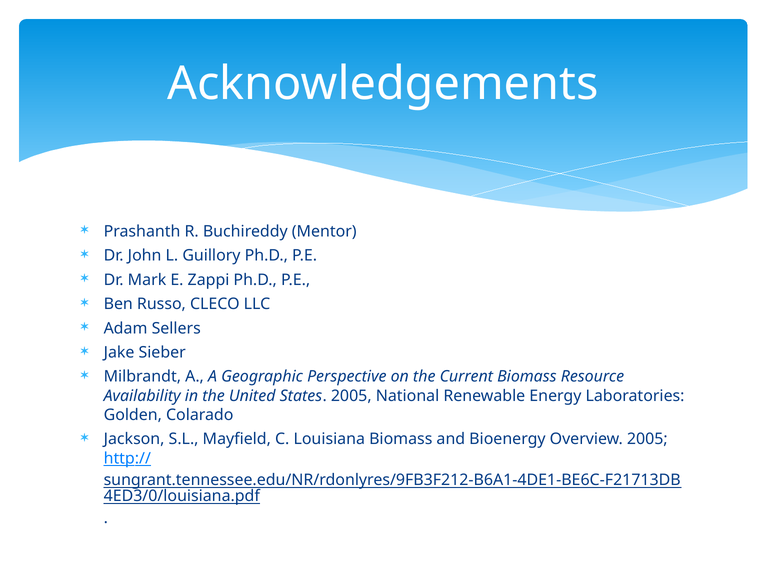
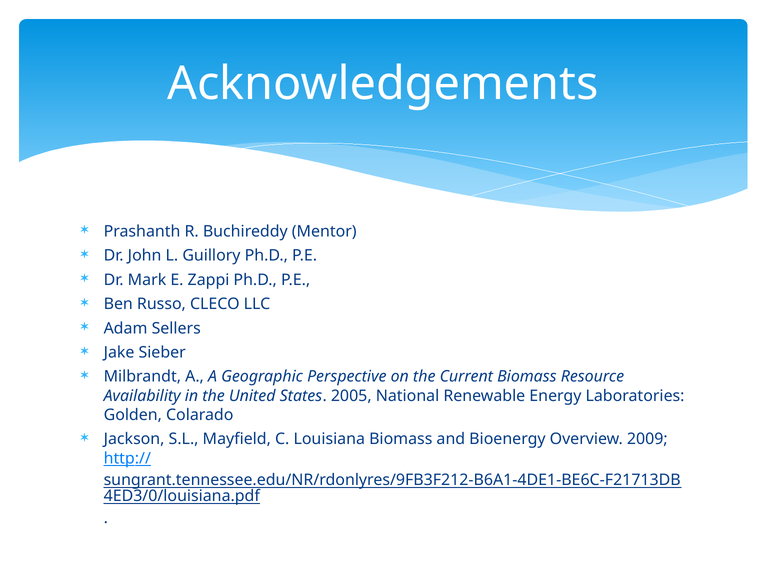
Overview 2005: 2005 -> 2009 (647, 440)
